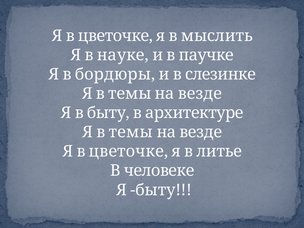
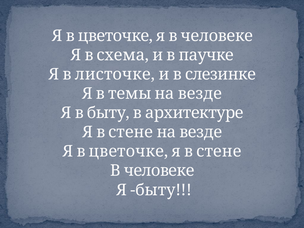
я в мыслить: мыслить -> человеке (217, 36)
науке: науке -> схема (123, 55)
бордюры: бордюры -> листочке (115, 74)
темы: темы -> стене (131, 132)
литье: литье -> стене (219, 151)
